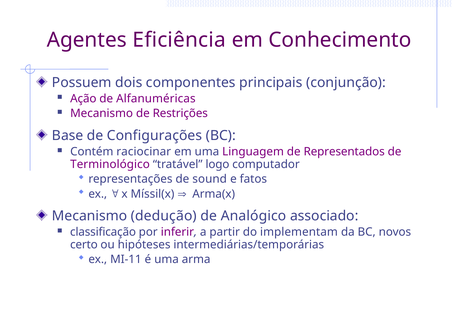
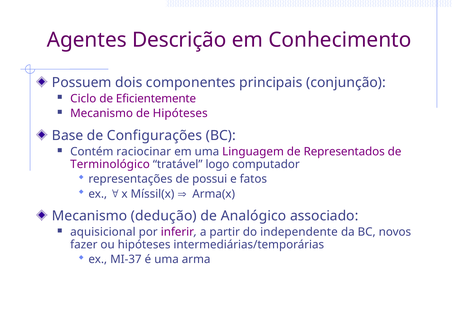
Eficiência: Eficiência -> Descrição (179, 40)
Ação: Ação -> Ciclo (83, 99)
Alfanuméricas: Alfanuméricas -> Eficientemente (156, 99)
de Restrições: Restrições -> Hipóteses (180, 113)
sound: sound -> possui (210, 179)
classificação: classificação -> aquisicional (103, 232)
implementam: implementam -> independente (299, 232)
certo: certo -> fazer (84, 245)
MI-11: MI-11 -> MI-37 (126, 259)
